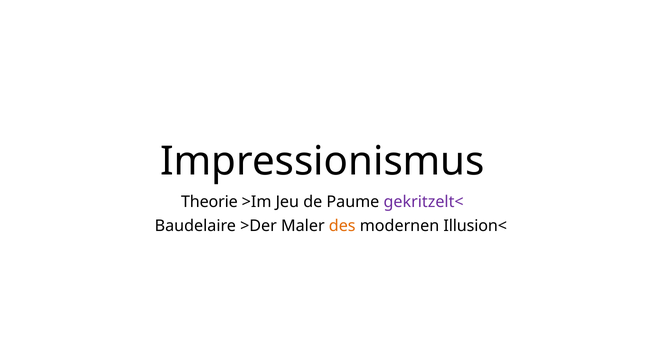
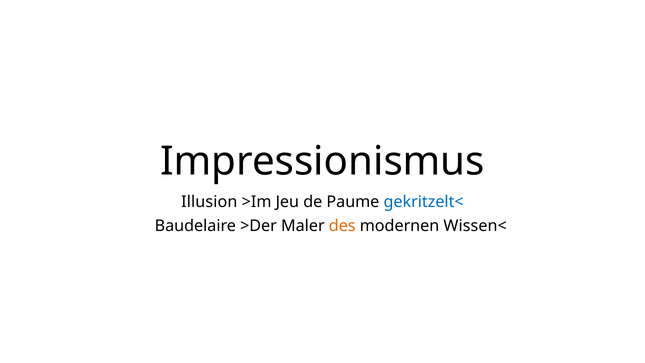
Theorie: Theorie -> Illusion (209, 202)
gekritzelt< colour: purple -> blue (424, 202)
Illusion<: Illusion< -> Wissen< (475, 226)
